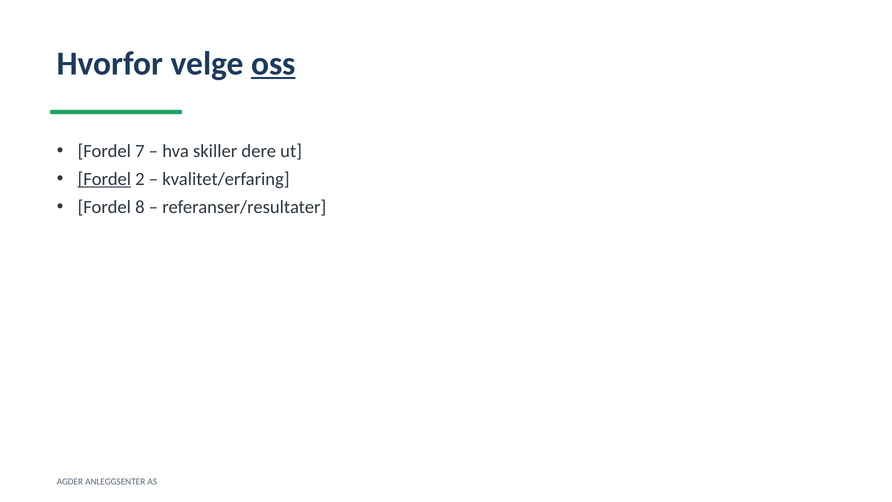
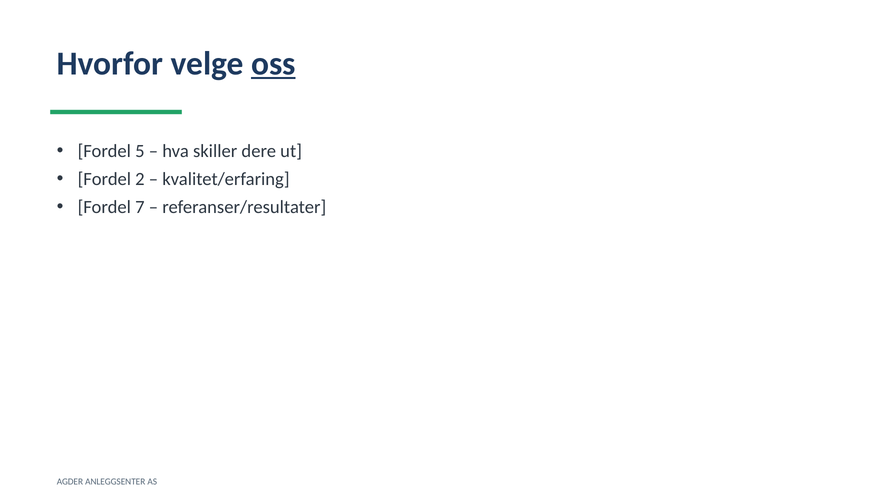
7: 7 -> 5 (140, 151)
Fordel underline: present -> none (104, 179)
8: 8 -> 7 (140, 207)
